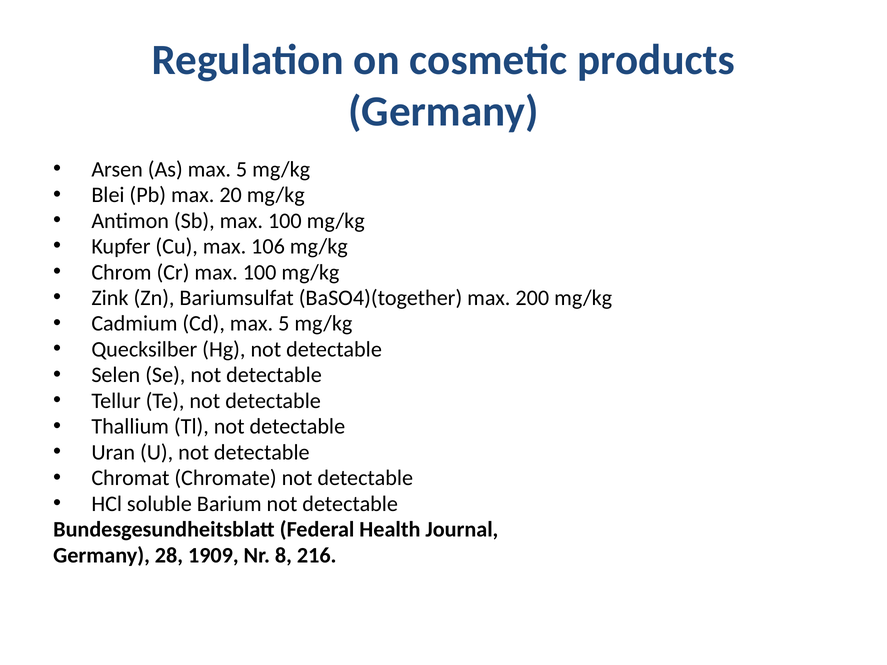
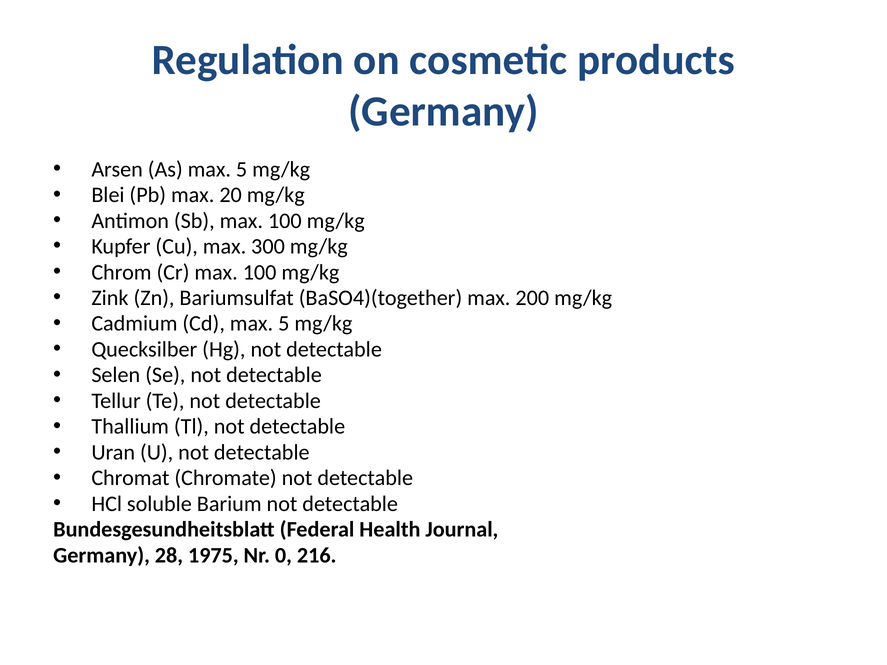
106: 106 -> 300 (268, 247)
1909: 1909 -> 1975 (213, 555)
8: 8 -> 0 (283, 555)
